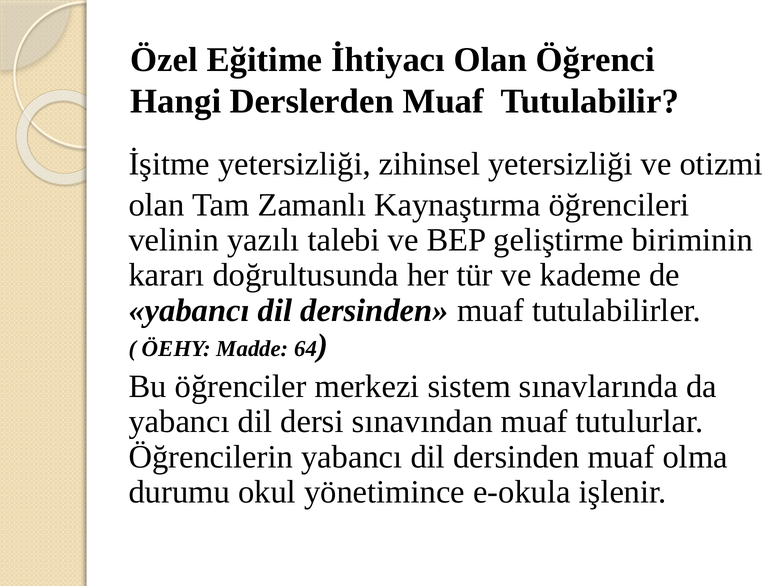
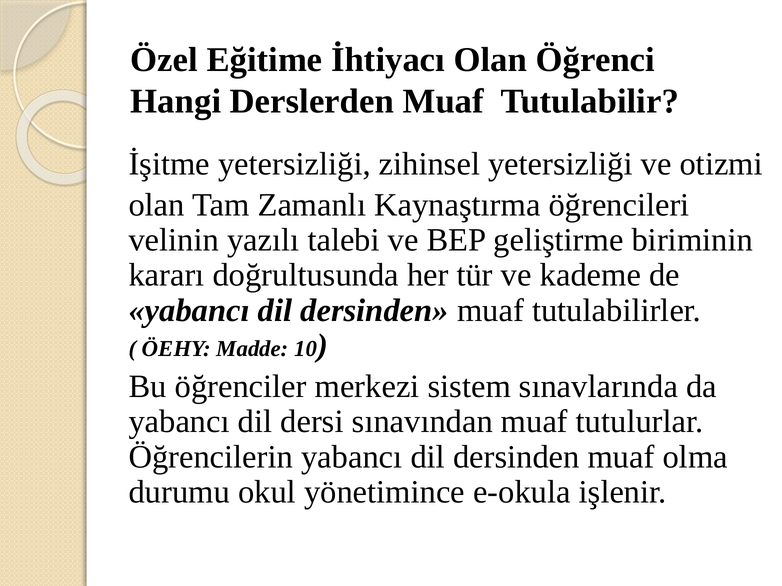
64: 64 -> 10 (306, 349)
